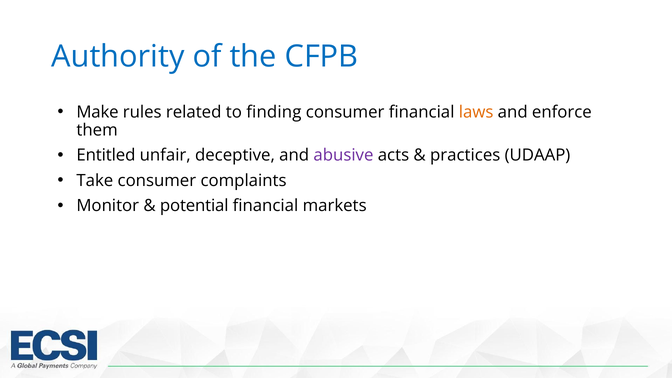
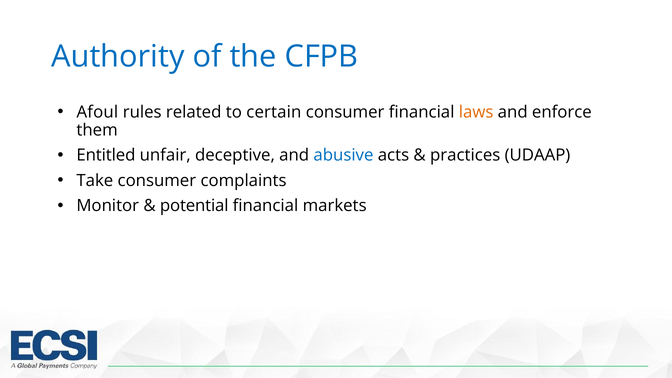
Make: Make -> Afoul (97, 112)
finding: finding -> certain (274, 112)
abusive colour: purple -> blue (343, 155)
